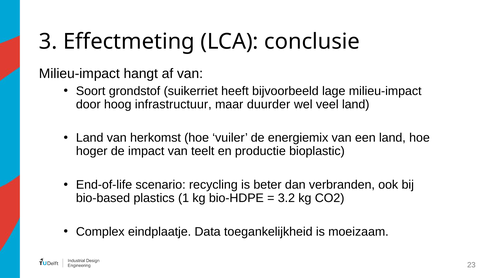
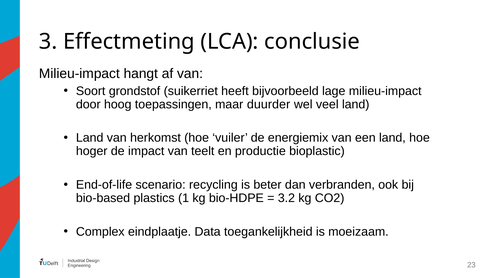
infrastructuur: infrastructuur -> toepassingen (173, 104)
